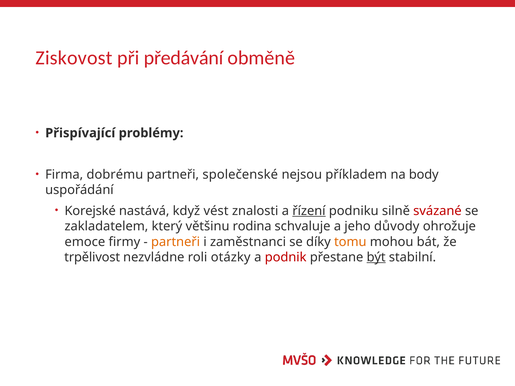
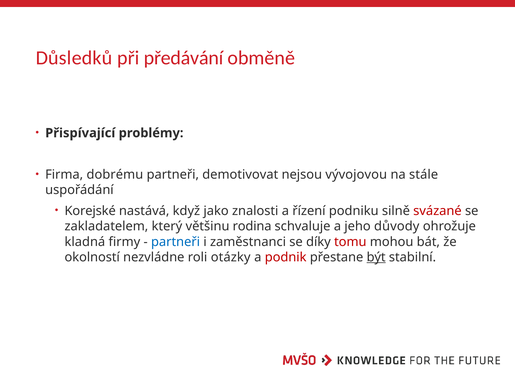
Ziskovost: Ziskovost -> Důsledků (74, 58)
společenské: společenské -> demotivovat (240, 175)
příkladem: příkladem -> vývojovou (356, 175)
body: body -> stále (424, 175)
vést: vést -> jako (216, 211)
řízení underline: present -> none (309, 211)
emoce: emoce -> kladná (85, 242)
partneři colour: orange -> blue (176, 242)
tomu colour: orange -> red (350, 242)
trpělivost: trpělivost -> okolností (92, 257)
